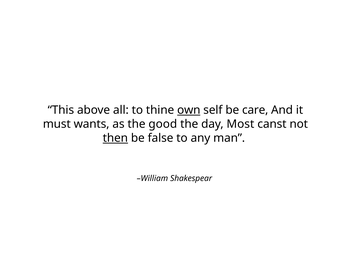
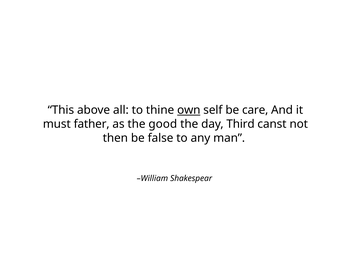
wants: wants -> father (92, 124)
Most: Most -> Third (241, 124)
then underline: present -> none (115, 138)
